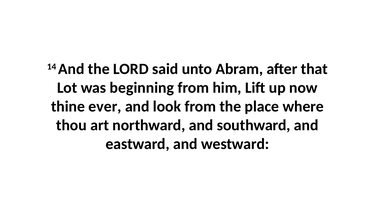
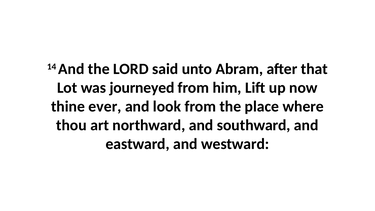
beginning: beginning -> journeyed (142, 88)
